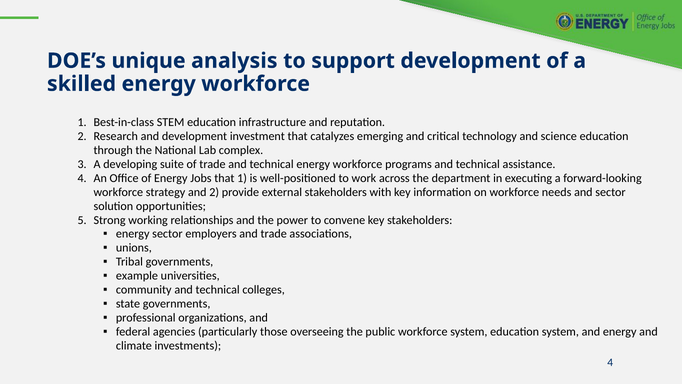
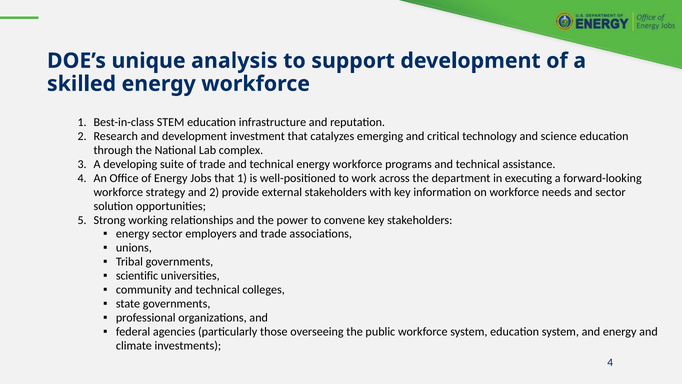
example: example -> scientific (137, 276)
